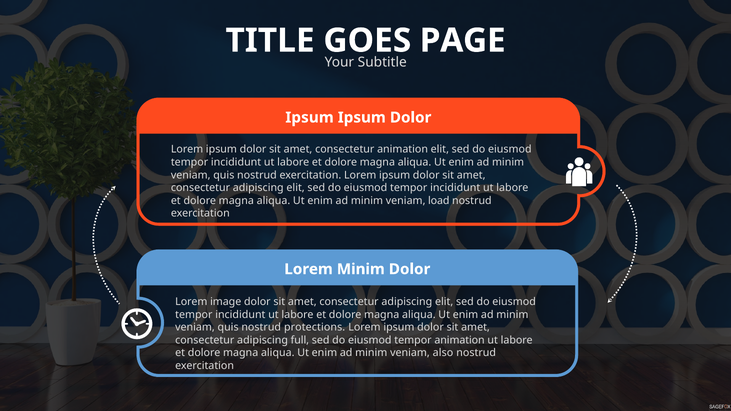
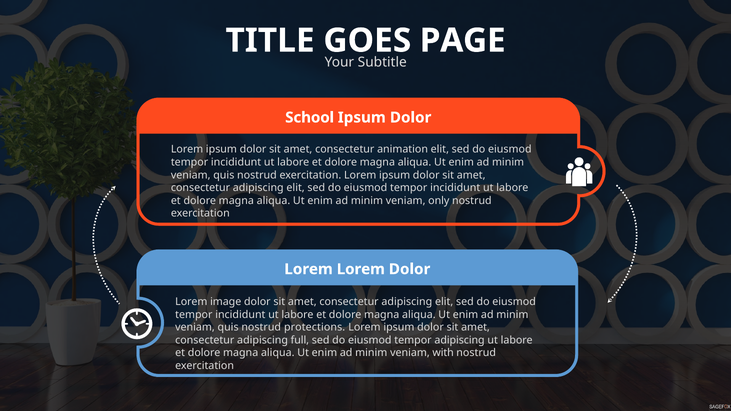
Ipsum: Ipsum -> School (310, 118)
load: load -> only (439, 201)
Lorem Minim: Minim -> Lorem (361, 269)
tempor animation: animation -> adipiscing (460, 340)
also: also -> with (443, 353)
